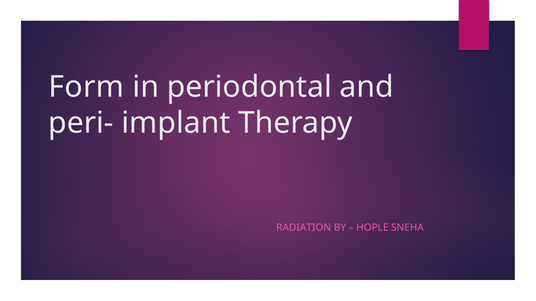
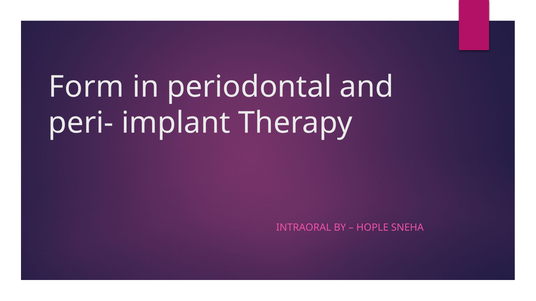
RADIATION: RADIATION -> INTRAORAL (304, 228)
